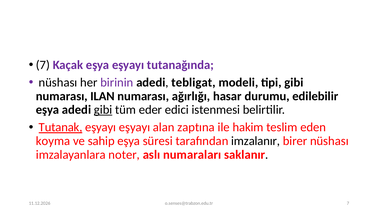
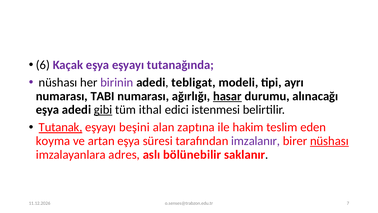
7: 7 -> 6 (43, 65)
tipi gibi: gibi -> ayrı (294, 82)
ILAN: ILAN -> TABI (103, 96)
hasar underline: none -> present (227, 96)
edilebilir: edilebilir -> alınacağı (315, 96)
eder: eder -> ithal (150, 110)
eşyayı eşyayı: eşyayı -> beşini (134, 127)
sahip: sahip -> artan (101, 141)
imzalanır colour: black -> purple (256, 141)
nüshası underline: none -> present (329, 141)
noter: noter -> adres (124, 154)
numaraları: numaraları -> bölünebilir (192, 154)
